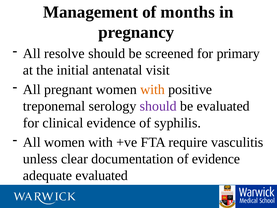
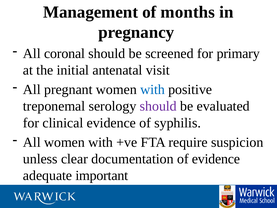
resolve: resolve -> coronal (65, 53)
with colour: orange -> blue (153, 89)
vasculitis: vasculitis -> suspicion (237, 142)
adequate evaluated: evaluated -> important (102, 175)
